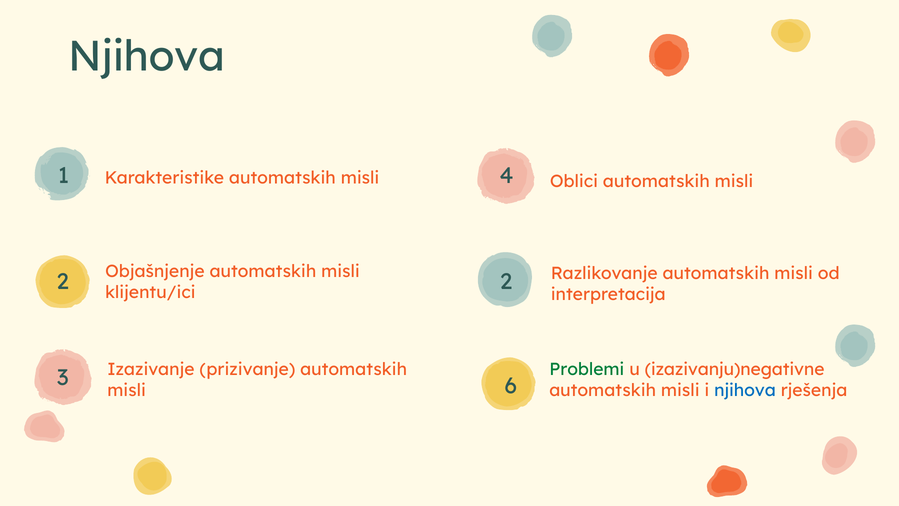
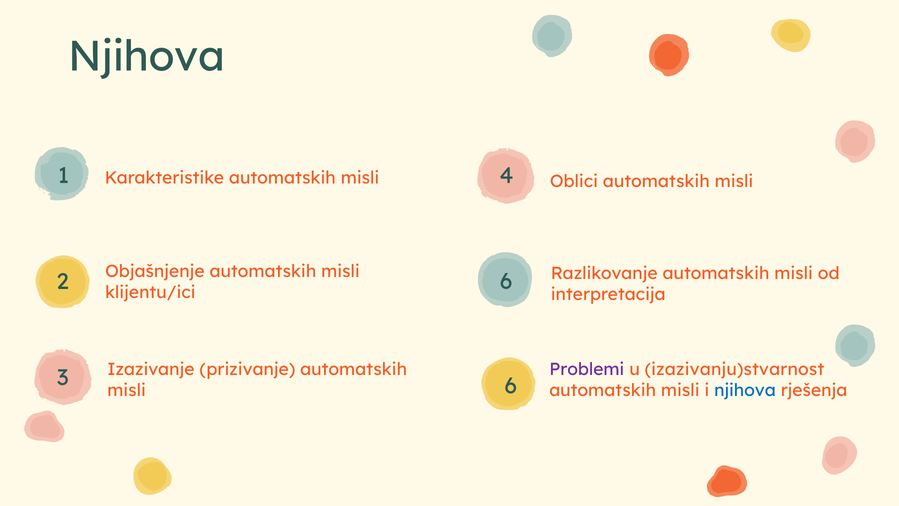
2 2: 2 -> 6 (506, 282)
Problemi colour: green -> purple (587, 369)
izazivanju)negativne: izazivanju)negativne -> izazivanju)stvarnost (734, 369)
